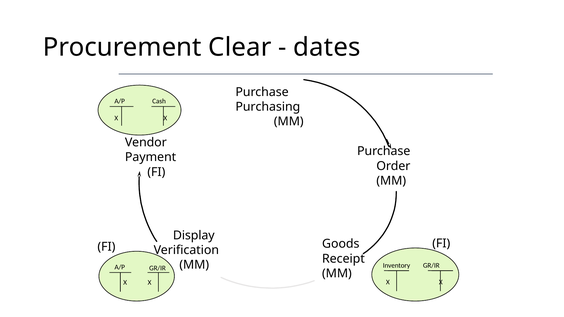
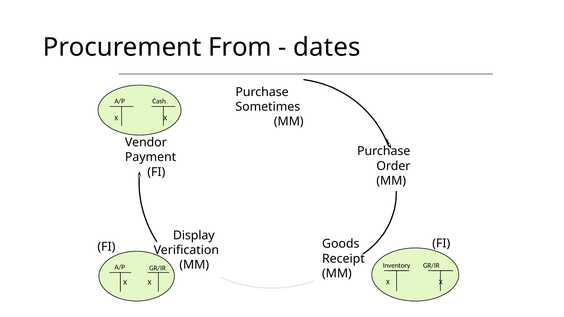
Clear: Clear -> From (240, 47)
Purchasing: Purchasing -> Sometimes (268, 107)
